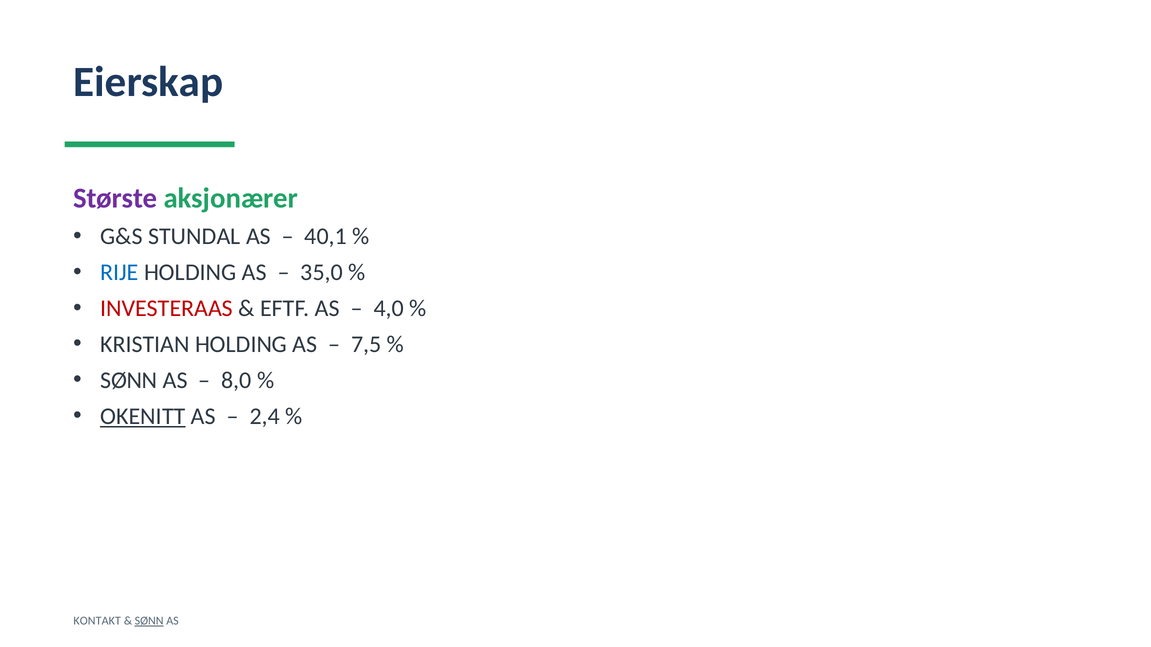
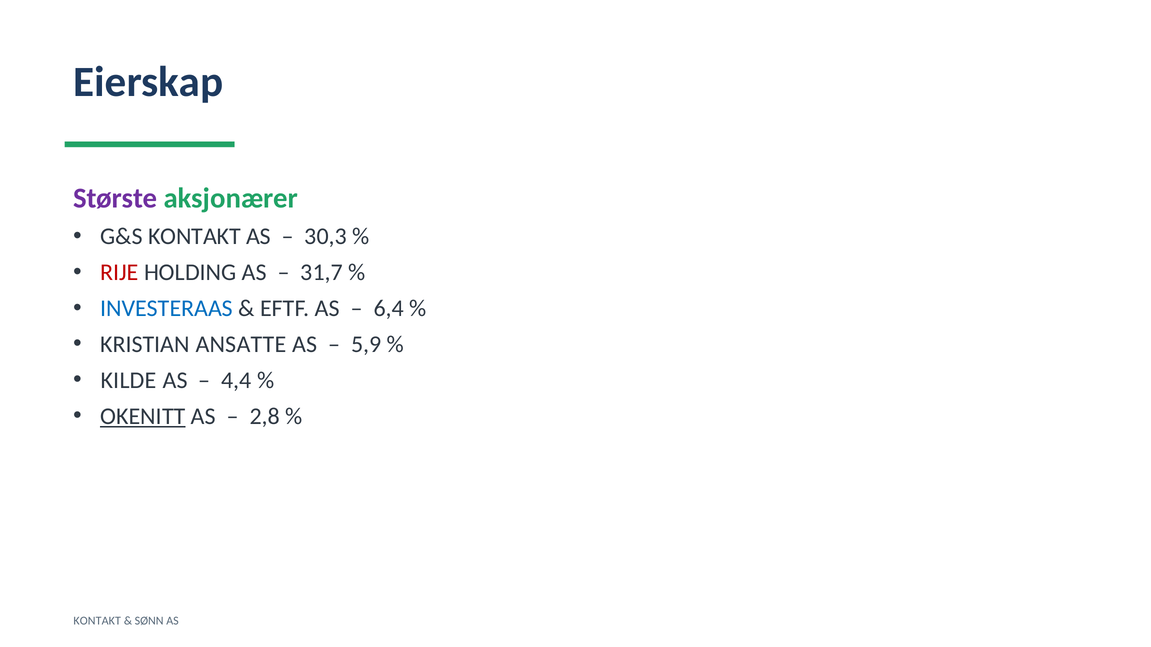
G&S STUNDAL: STUNDAL -> KONTAKT (194, 237)
40,1: 40,1 -> 30,3 (326, 237)
RIJE colour: blue -> red (119, 273)
35,0: 35,0 -> 31,7 (322, 273)
INVESTERAAS colour: red -> blue (167, 309)
4,0: 4,0 -> 6,4 (389, 309)
KRISTIAN HOLDING: HOLDING -> ANSATTE (241, 345)
7,5: 7,5 -> 5,9 (366, 345)
SØNN: SØNN -> KILDE (129, 381)
8,0: 8,0 -> 4,4 (236, 381)
2,4: 2,4 -> 2,8 (265, 417)
SØNN underline: present -> none (149, 621)
